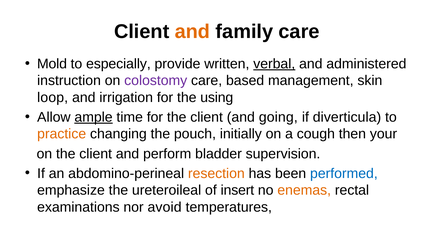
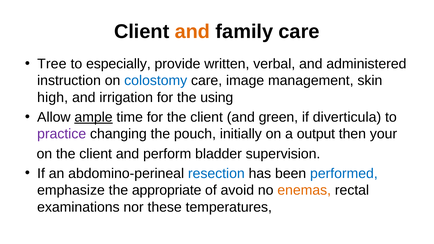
Mold: Mold -> Tree (52, 64)
verbal underline: present -> none (274, 64)
colostomy colour: purple -> blue (156, 81)
based: based -> image (245, 81)
loop: loop -> high (53, 98)
going: going -> green (278, 117)
practice colour: orange -> purple (62, 134)
cough: cough -> output (316, 134)
resection colour: orange -> blue (216, 174)
ureteroileal: ureteroileal -> appropriate (167, 190)
insert: insert -> avoid (237, 190)
avoid: avoid -> these (165, 207)
